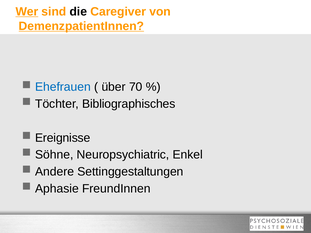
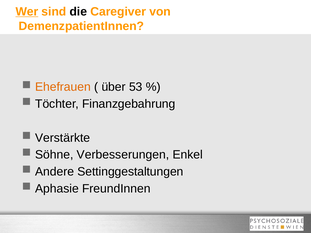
DemenzpatientInnen underline: present -> none (81, 26)
Ehefrauen colour: blue -> orange (63, 87)
70: 70 -> 53 (136, 87)
Bibliographisches: Bibliographisches -> Finanzgebahrung (129, 104)
Ereignisse: Ereignisse -> Verstärkte (63, 138)
Neuropsychiatric: Neuropsychiatric -> Verbesserungen (123, 155)
